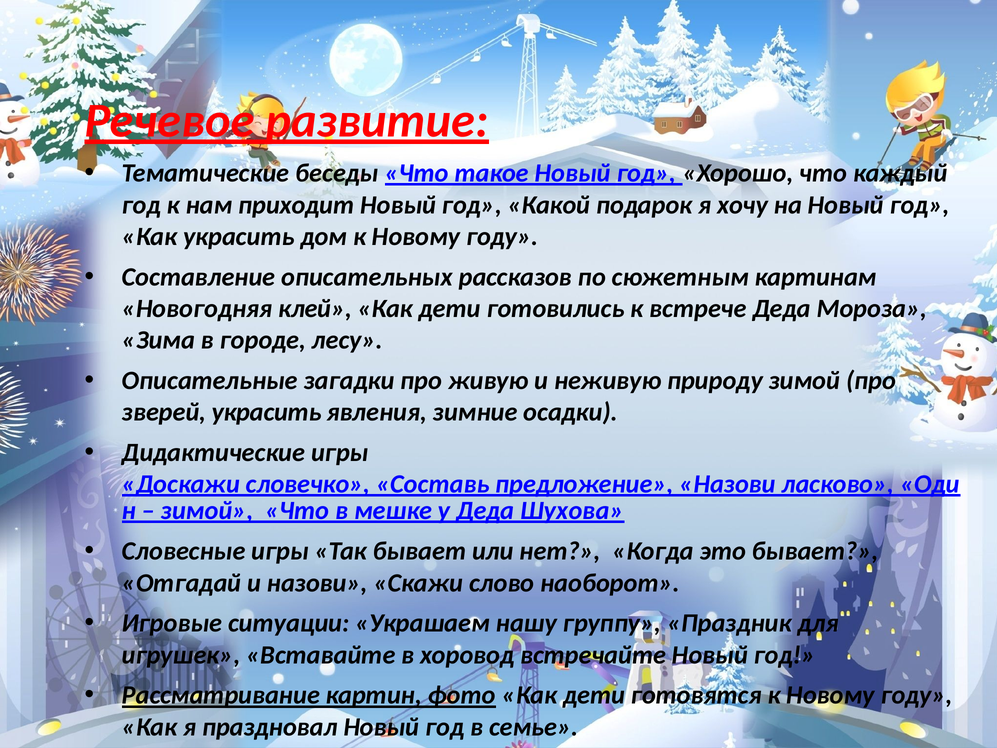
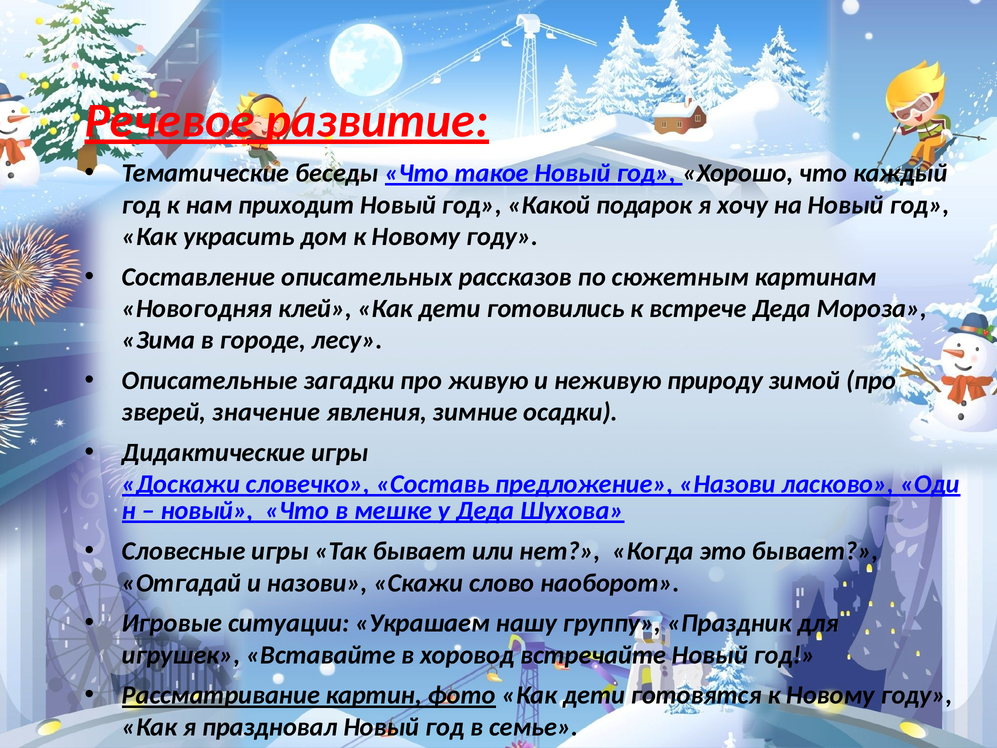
зверей украсить: украсить -> значение (266, 412)
зимой: зимой -> новый (207, 510)
